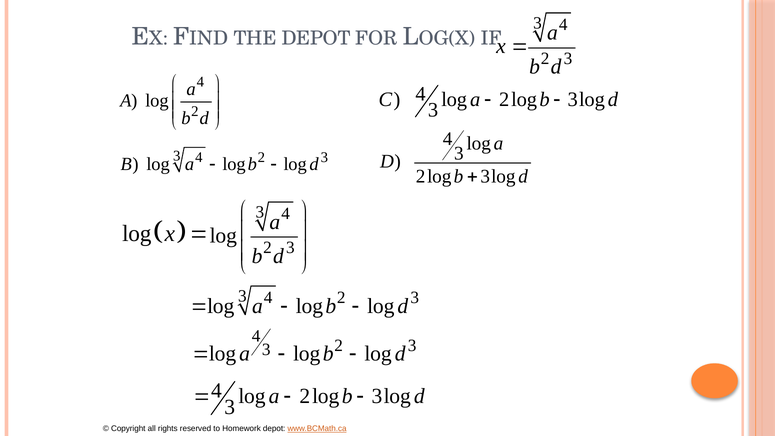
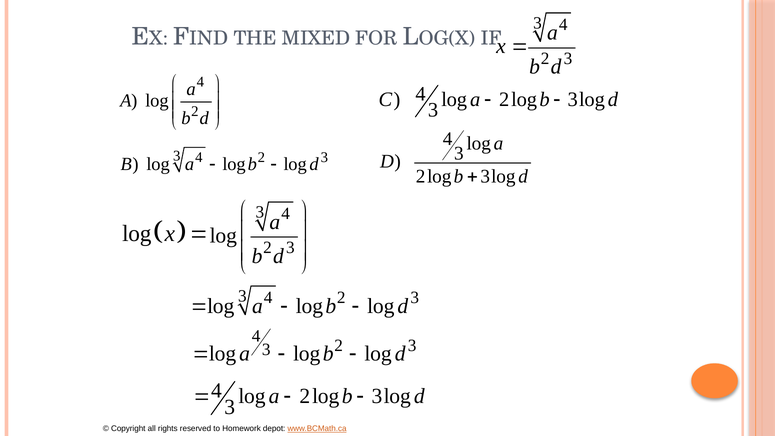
THE DEPOT: DEPOT -> MIXED (316, 38)
